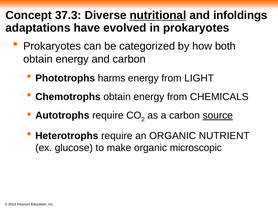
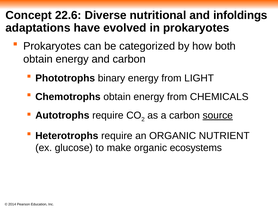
37.3: 37.3 -> 22.6 (68, 15)
nutritional underline: present -> none (158, 15)
harms: harms -> binary (111, 78)
microscopic: microscopic -> ecosystems (196, 147)
